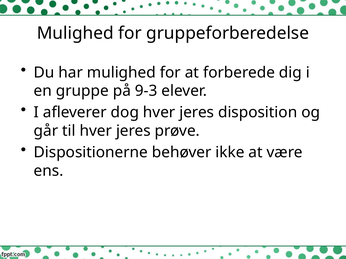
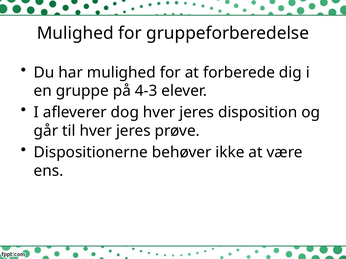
9-3: 9-3 -> 4-3 (146, 91)
